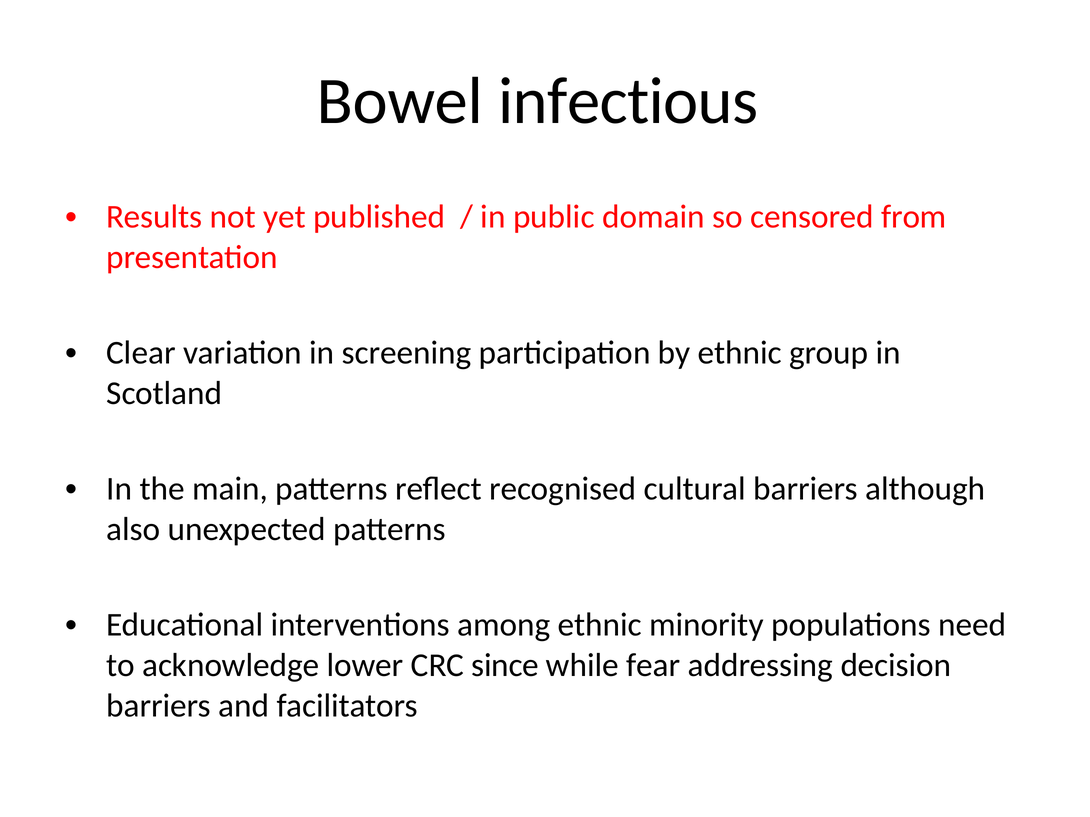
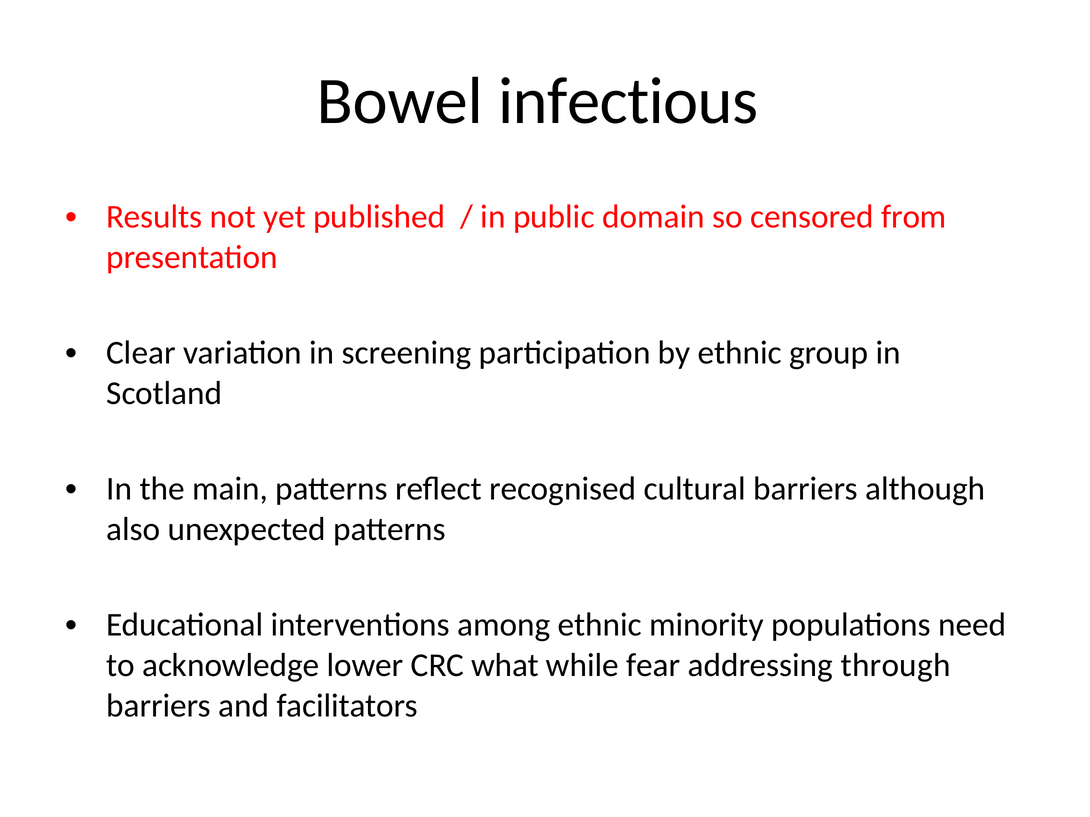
since: since -> what (505, 665)
decision: decision -> through (896, 665)
